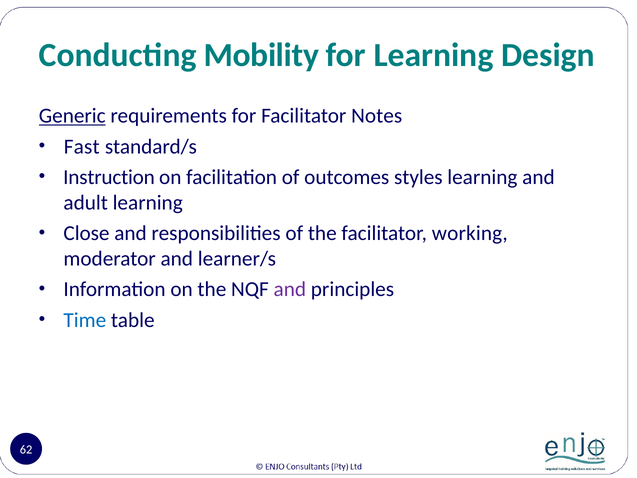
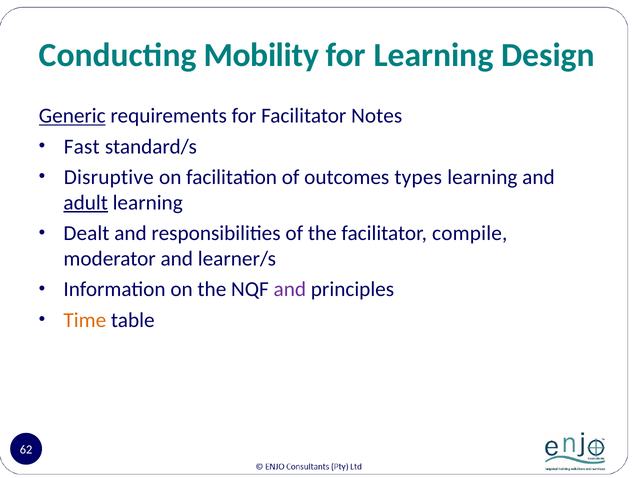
Instruction: Instruction -> Disruptive (109, 177)
styles: styles -> types (418, 177)
adult underline: none -> present (86, 203)
Close: Close -> Dealt (86, 233)
working: working -> compile (470, 233)
Time colour: blue -> orange (85, 320)
